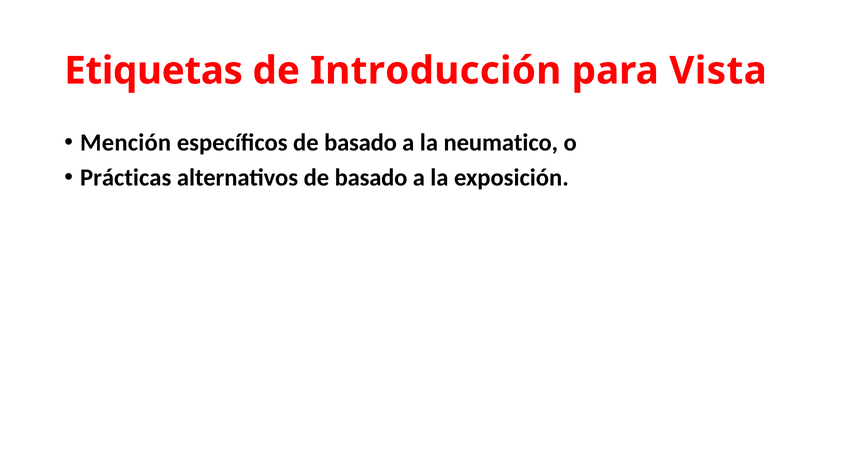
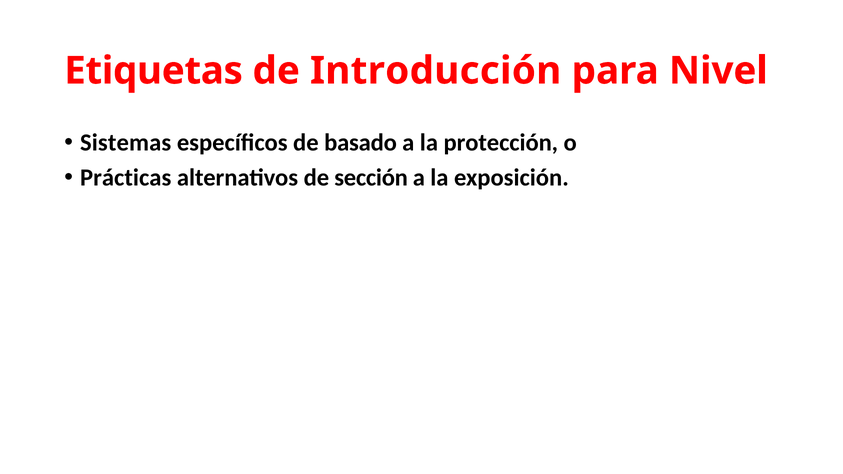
Vista: Vista -> Nivel (718, 71)
Mención: Mención -> Sistemas (126, 143)
neumatico: neumatico -> protección (501, 143)
alternativos de basado: basado -> sección (371, 178)
